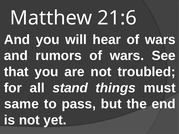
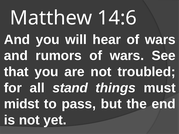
21:6: 21:6 -> 14:6 (117, 18)
same: same -> midst (22, 104)
